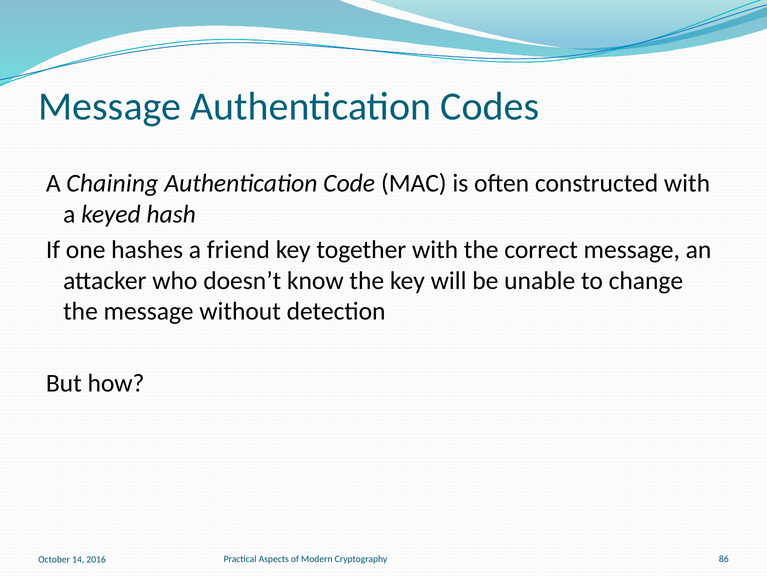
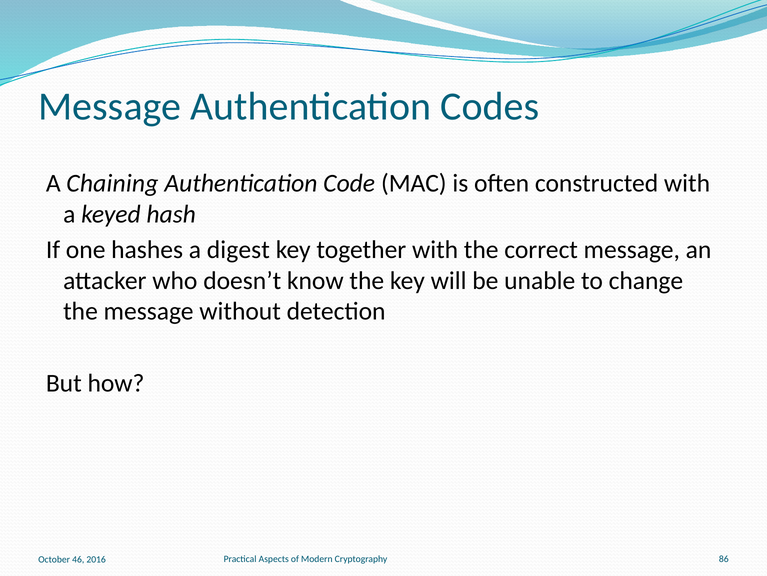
friend: friend -> digest (238, 250)
14: 14 -> 46 (78, 559)
